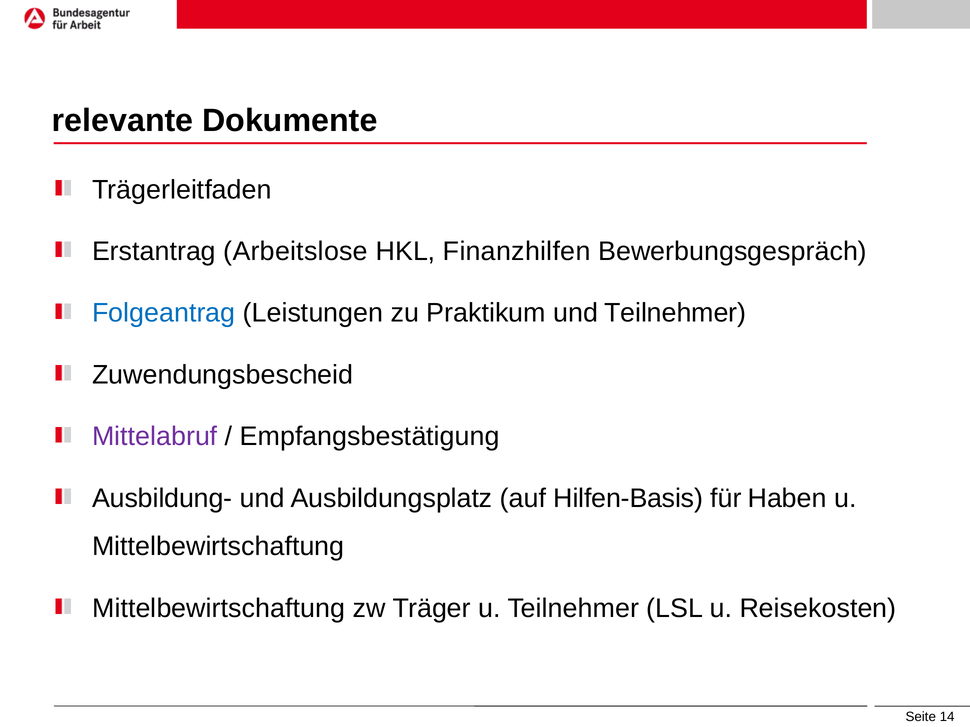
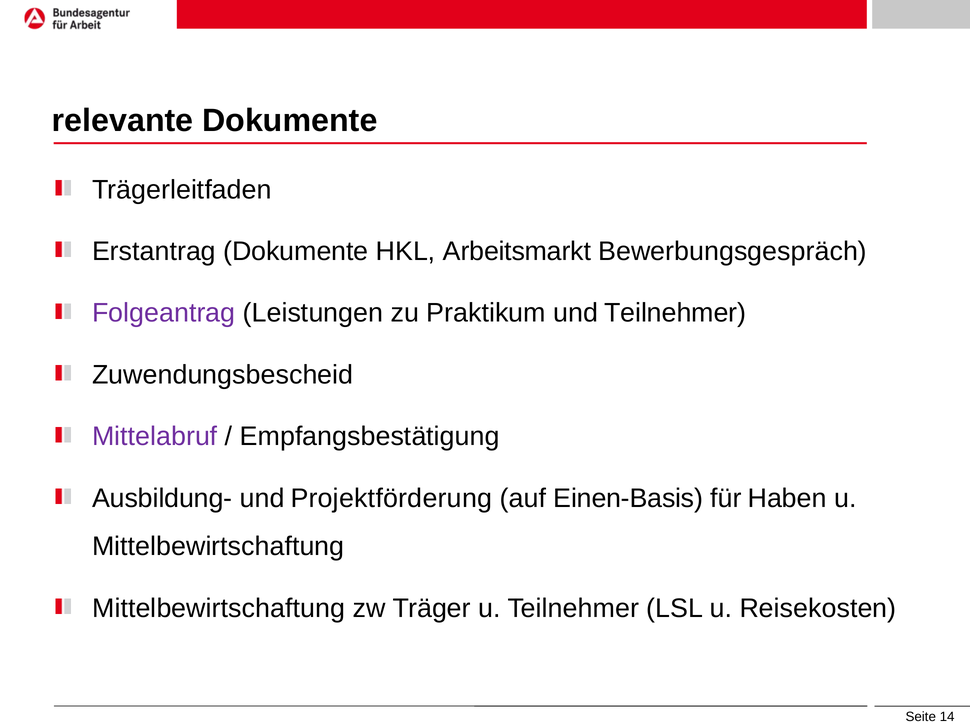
Erstantrag Arbeitslose: Arbeitslose -> Dokumente (296, 251)
Finanzhilfen: Finanzhilfen -> Arbeitsmarkt (517, 251)
Folgeantrag colour: blue -> purple (164, 313)
Ausbildungsplatz: Ausbildungsplatz -> Projektförderung (391, 498)
Hilfen-Basis: Hilfen-Basis -> Einen-Basis (628, 498)
